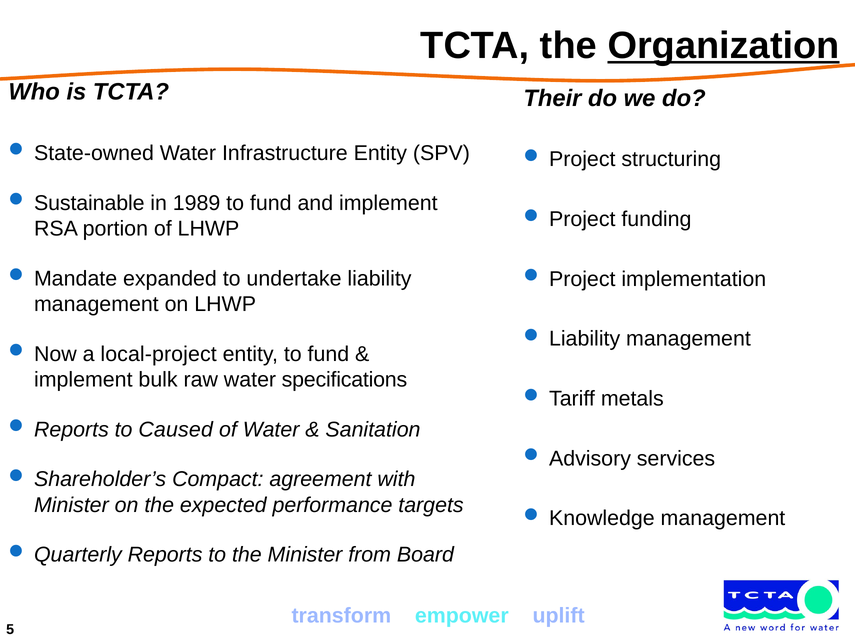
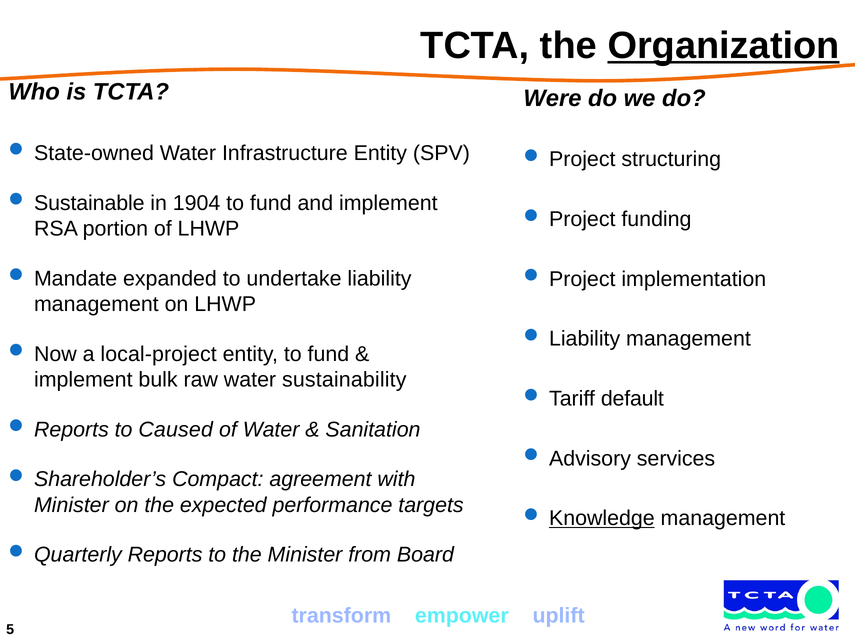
Their: Their -> Were (552, 98)
1989: 1989 -> 1904 (197, 203)
specifications: specifications -> sustainability (344, 380)
metals: metals -> default (632, 399)
Knowledge underline: none -> present (602, 519)
